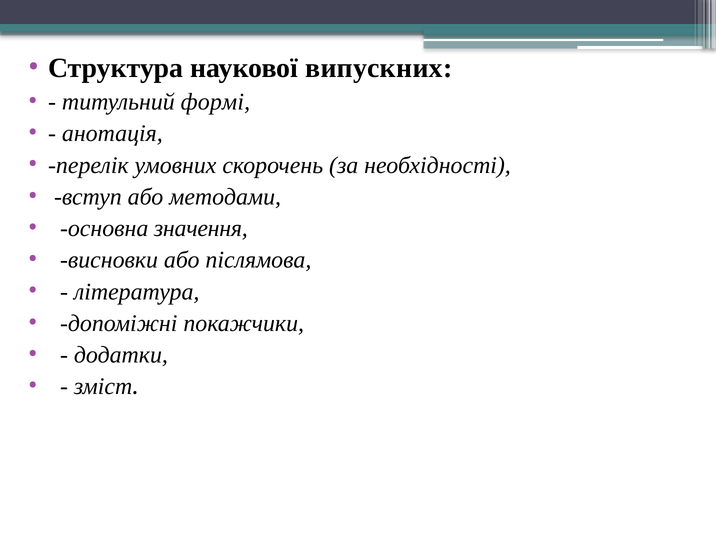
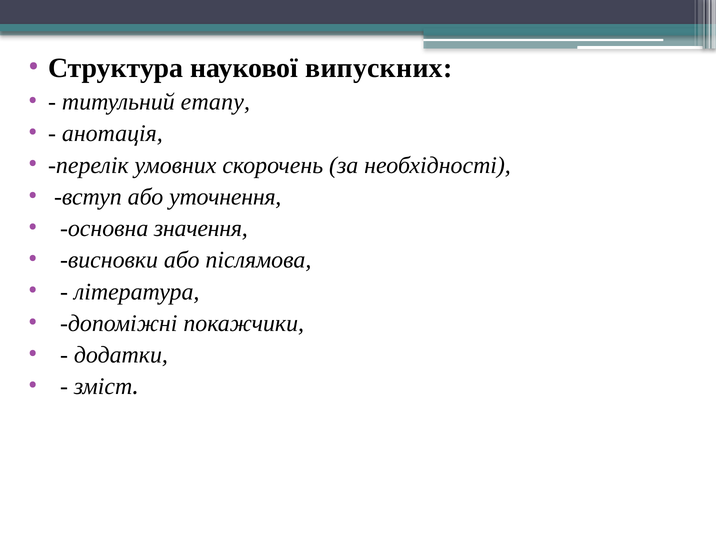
формі: формі -> етапу (215, 102)
методами: методами -> уточнення (225, 197)
